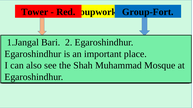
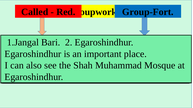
Tower: Tower -> Called (35, 12)
